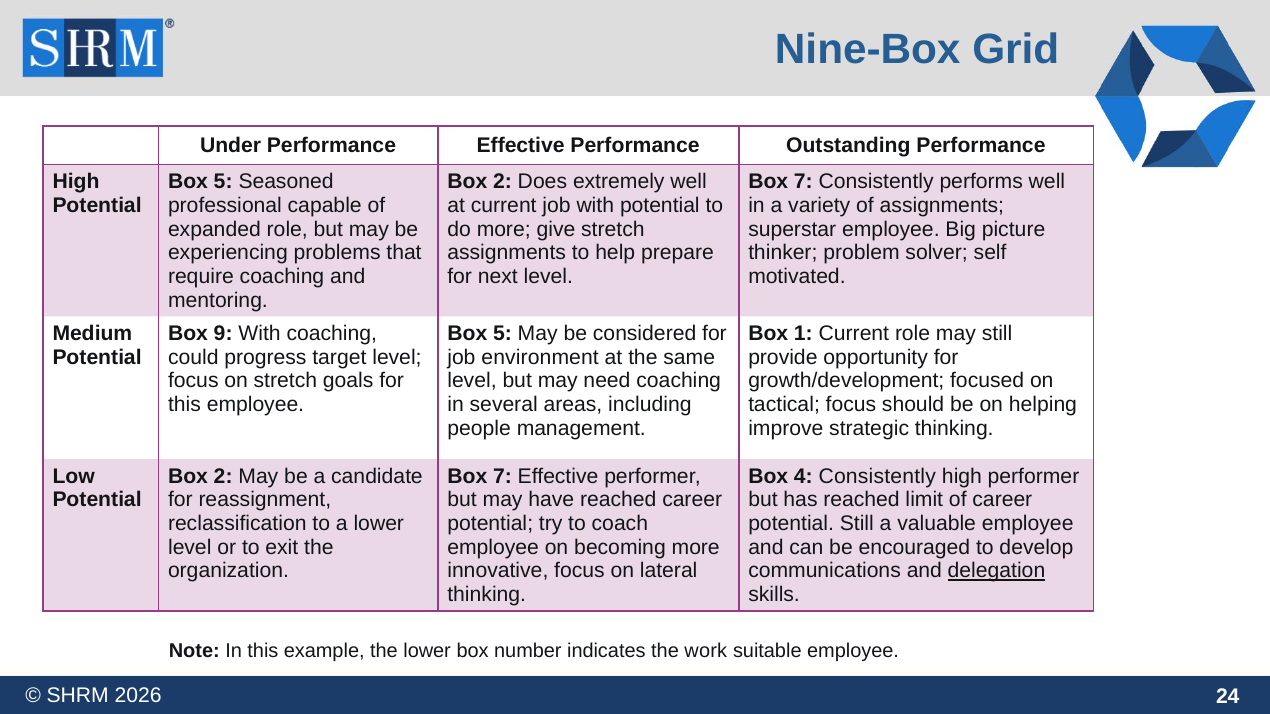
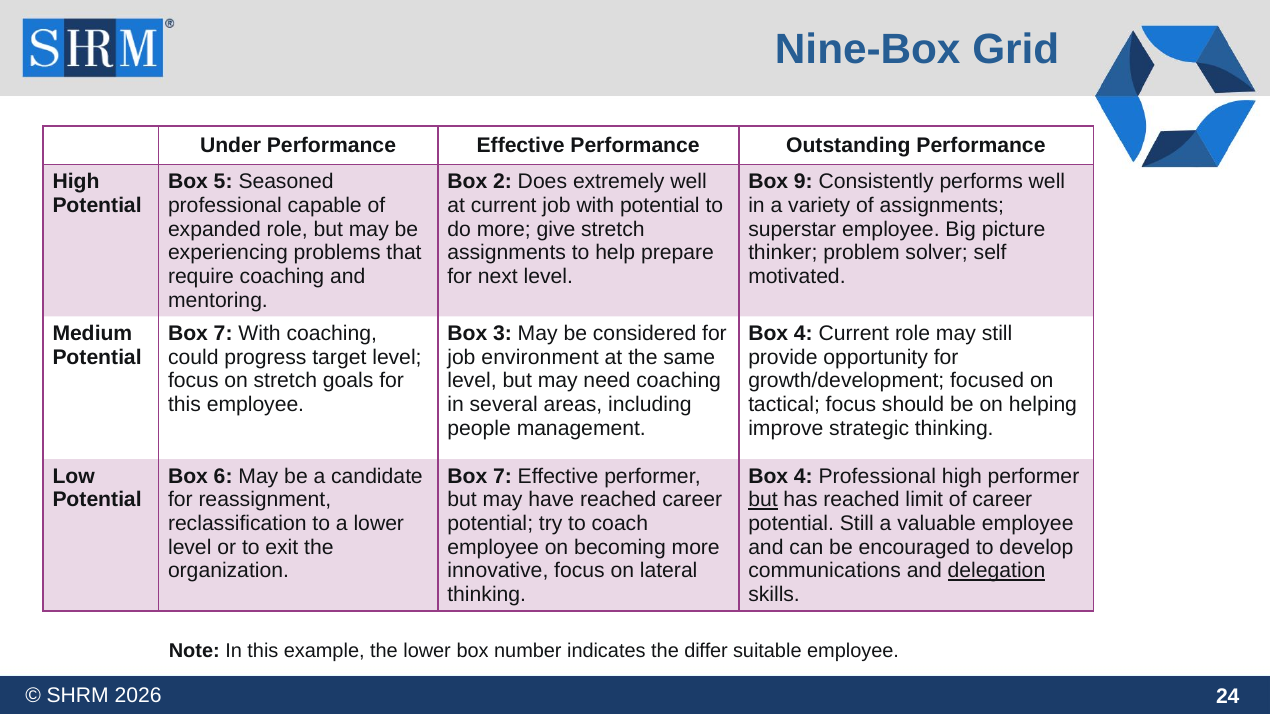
7: 7 -> 9 (803, 182)
9: 9 -> 7 (223, 334)
5: 5 -> 3 (502, 334)
1: 1 -> 4 (803, 334)
2: 2 -> 6 (223, 476)
4 Consistently: Consistently -> Professional (877, 476)
but underline: none -> present (763, 500)
work: work -> differ (706, 651)
